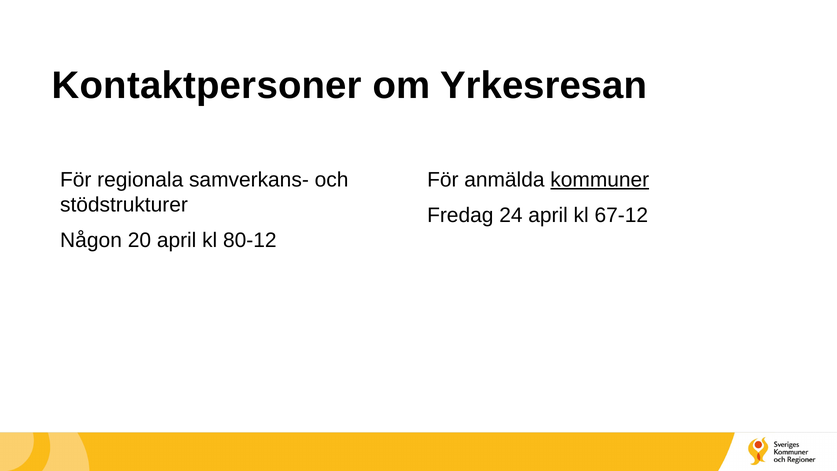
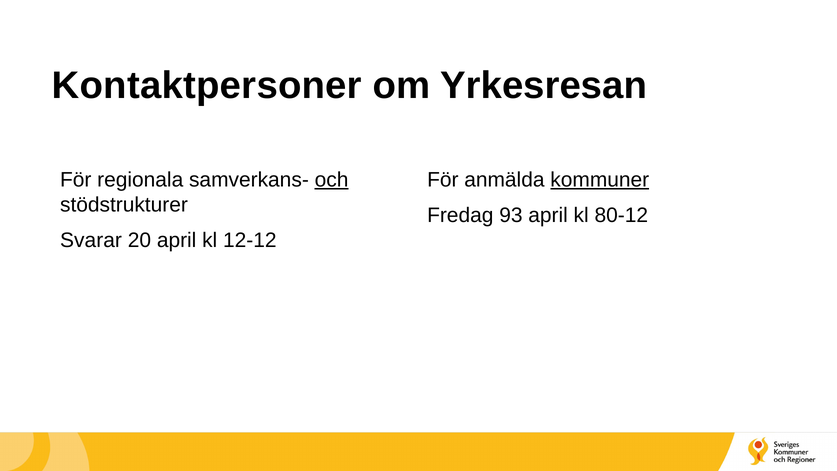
och underline: none -> present (332, 180)
24: 24 -> 93 (511, 215)
67-12: 67-12 -> 80-12 (621, 215)
Någon: Någon -> Svarar (91, 240)
80-12: 80-12 -> 12-12 (250, 240)
